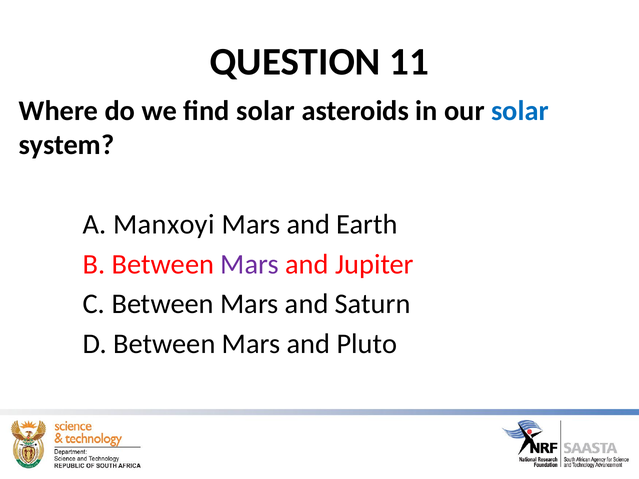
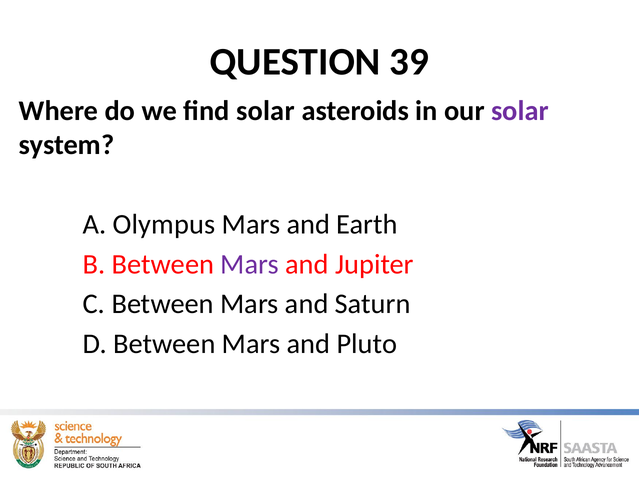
11: 11 -> 39 (409, 62)
solar colour: blue -> purple (520, 111)
Manxoyi: Manxoyi -> Olympus (164, 225)
